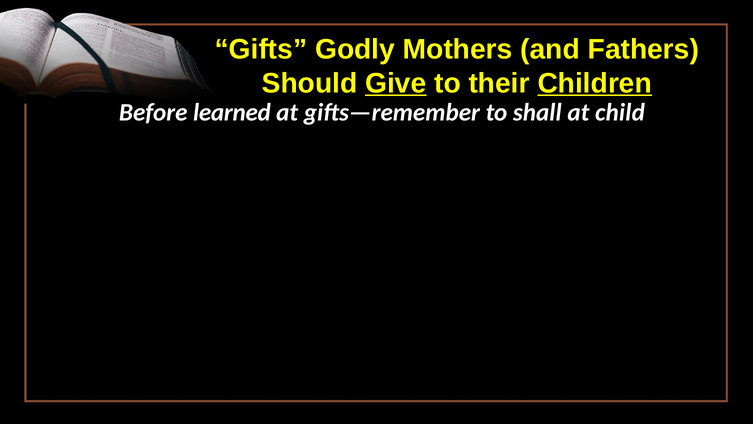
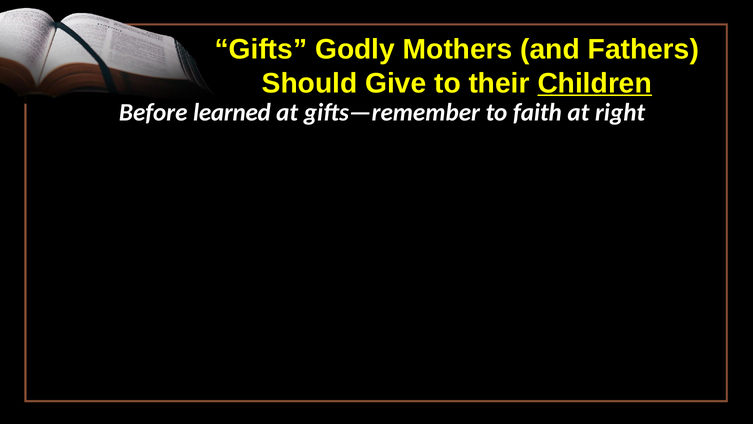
Give underline: present -> none (396, 83)
shall: shall -> faith (537, 112)
child: child -> right (620, 112)
